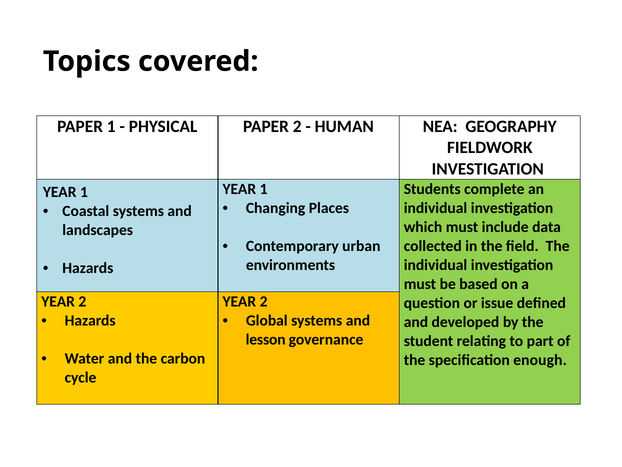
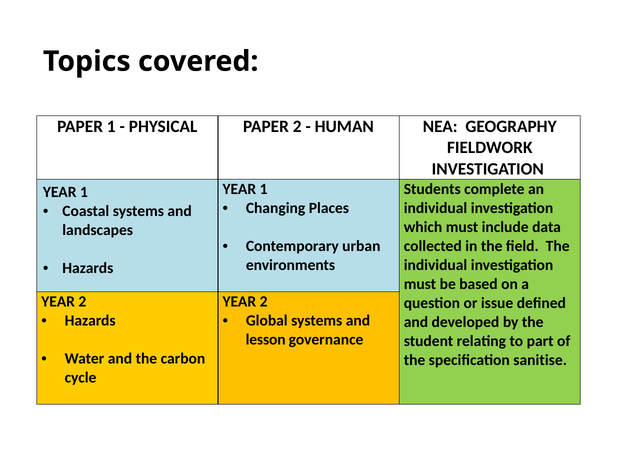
enough: enough -> sanitise (540, 360)
